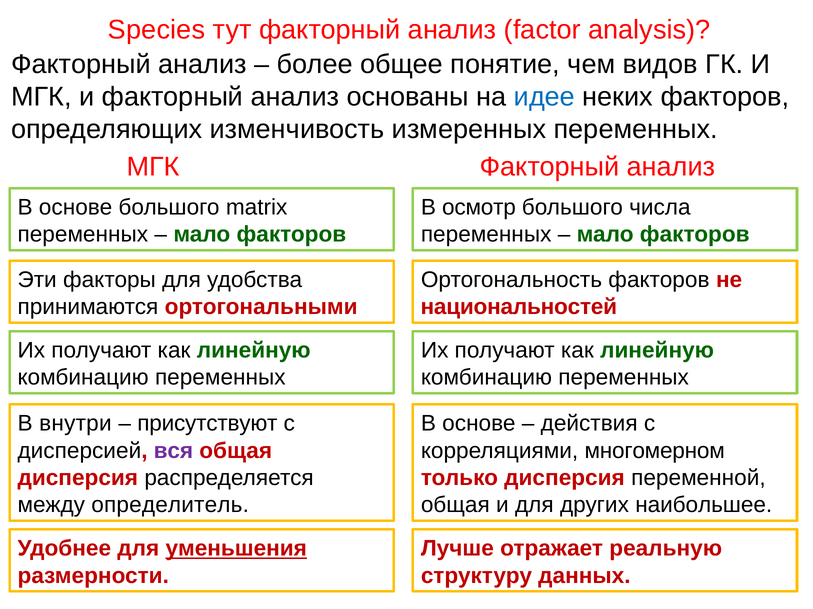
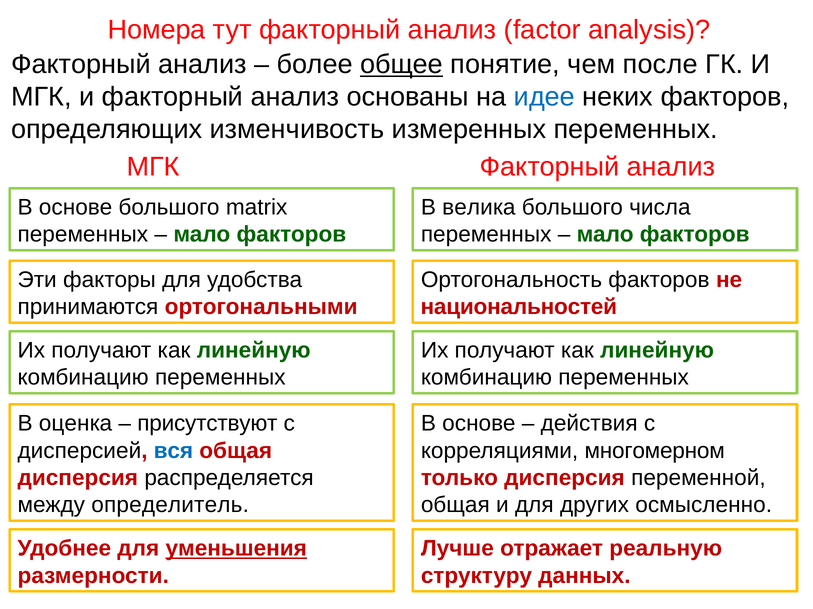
Species: Species -> Номера (157, 30)
общее underline: none -> present (402, 65)
видов: видов -> после (660, 65)
осмотр: осмотр -> велика (479, 208)
внутри: внутри -> оценка (76, 424)
вся colour: purple -> blue (173, 451)
наибольшее: наибольшее -> осмысленно (704, 505)
